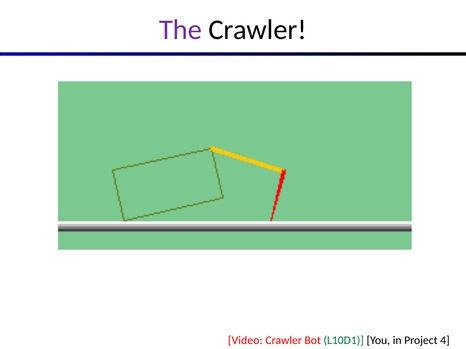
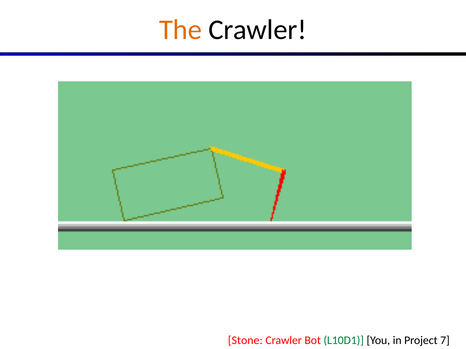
The colour: purple -> orange (181, 30)
Video: Video -> Stone (245, 341)
4: 4 -> 7 (445, 341)
